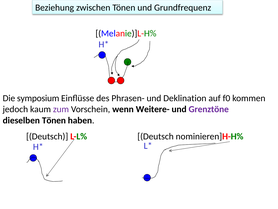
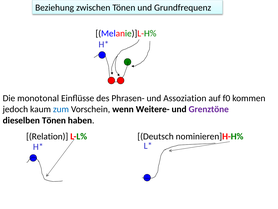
symposium: symposium -> monotonal (38, 98)
Deklination: Deklination -> Assoziation (185, 98)
zum colour: purple -> blue (61, 109)
Deutsch: Deutsch -> Relation (47, 136)
